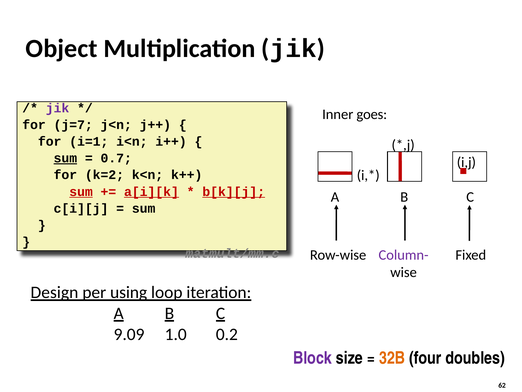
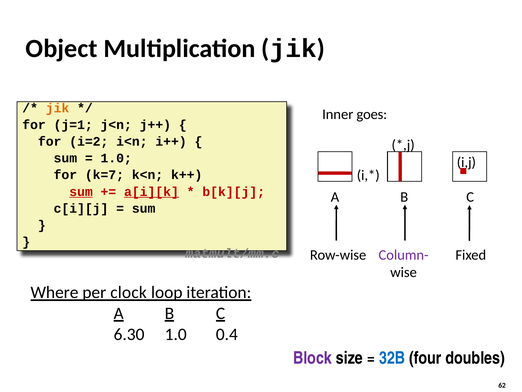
jik colour: purple -> orange (58, 108)
j=7: j=7 -> j=1 (73, 125)
i=1: i=1 -> i=2 (89, 141)
sum underline: present -> none (65, 158)
0.7: 0.7 -> 1.0 (116, 158)
k=2: k=2 -> k=7 (104, 175)
b[k][j underline: present -> none (234, 191)
Design: Design -> Where (54, 292)
using: using -> clock (129, 292)
9.09: 9.09 -> 6.30 (129, 334)
0.2: 0.2 -> 0.4 (227, 334)
32B colour: orange -> blue (392, 358)
